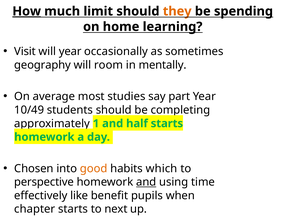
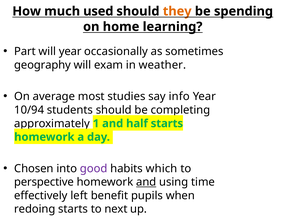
How underline: present -> none (27, 11)
limit: limit -> used (98, 11)
Visit: Visit -> Part (25, 51)
room: room -> exam (109, 65)
mentally: mentally -> weather (162, 65)
part: part -> info (179, 96)
10/49: 10/49 -> 10/94 (29, 110)
good colour: orange -> purple (94, 168)
like: like -> left (79, 195)
chapter: chapter -> redoing (35, 209)
